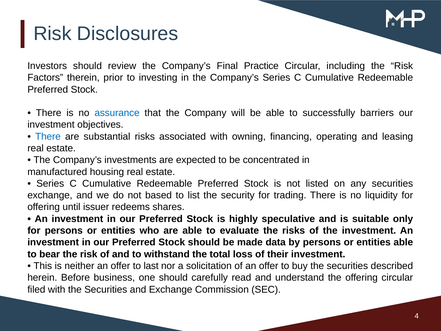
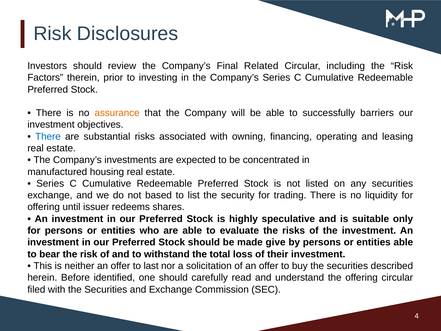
Practice: Practice -> Related (261, 66)
assurance colour: blue -> orange (117, 113)
data: data -> give (276, 242)
business: business -> identified (114, 277)
